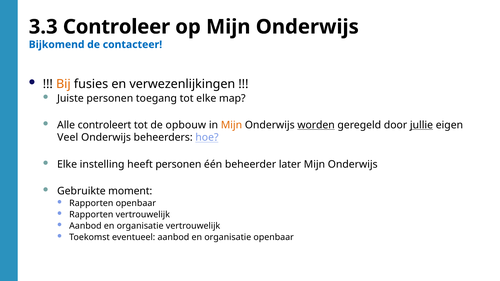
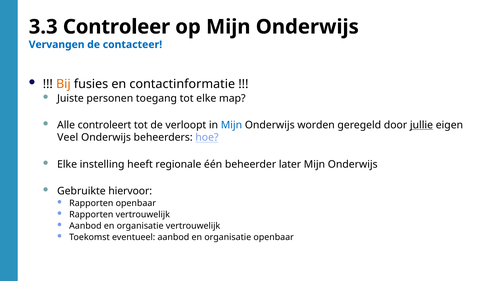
Bijkomend: Bijkomend -> Vervangen (57, 45)
verwezenlijkingen: verwezenlijkingen -> contactinformatie (182, 84)
opbouw: opbouw -> verloopt (186, 125)
Mijn colour: orange -> blue (231, 125)
worden underline: present -> none (316, 125)
heeft personen: personen -> regionale (178, 165)
moment: moment -> hiervoor (130, 191)
